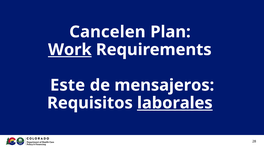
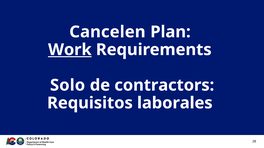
Este: Este -> Solo (68, 85)
mensajeros: mensajeros -> contractors (164, 85)
laborales underline: present -> none (175, 103)
